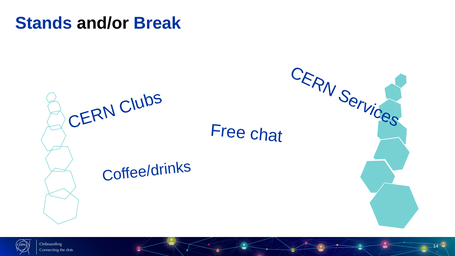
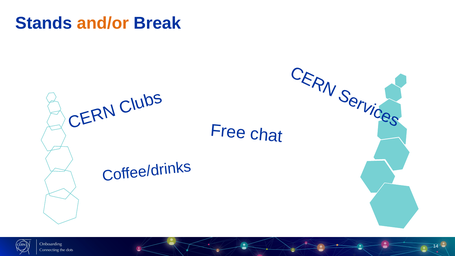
and/or colour: black -> orange (103, 23)
